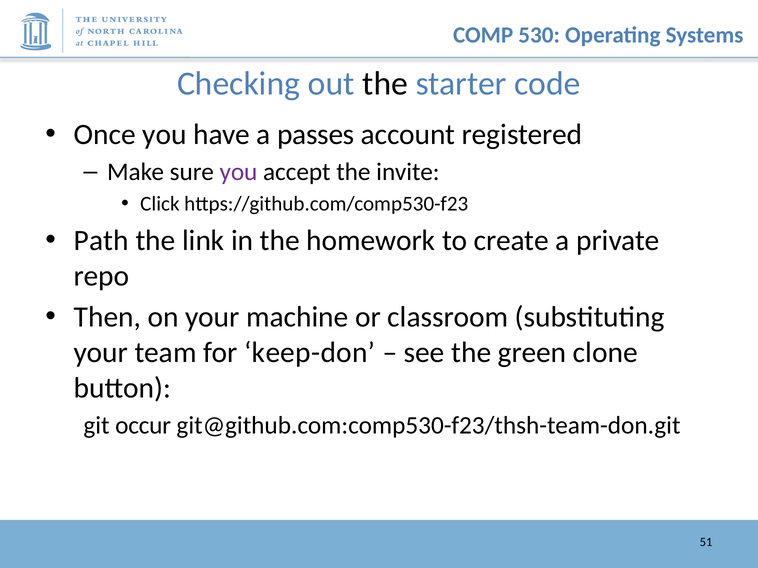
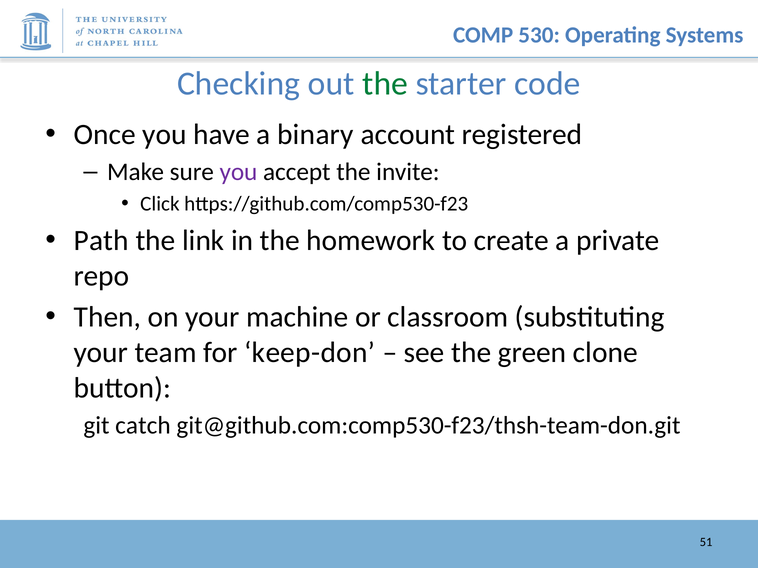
the colour: black -> green (385, 84)
passes: passes -> binary (316, 135)
occur: occur -> catch (143, 426)
